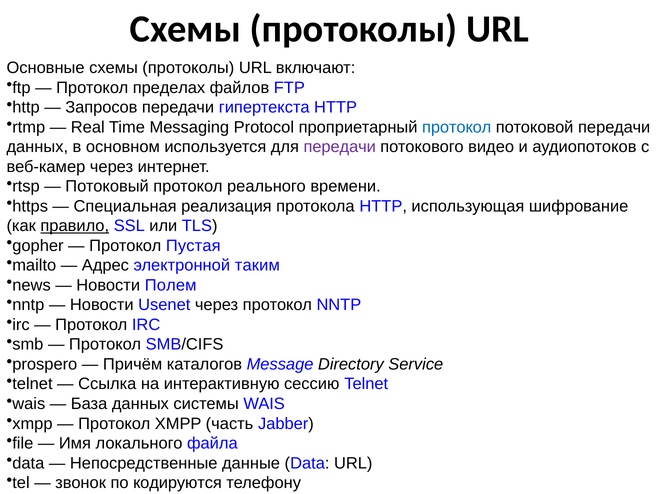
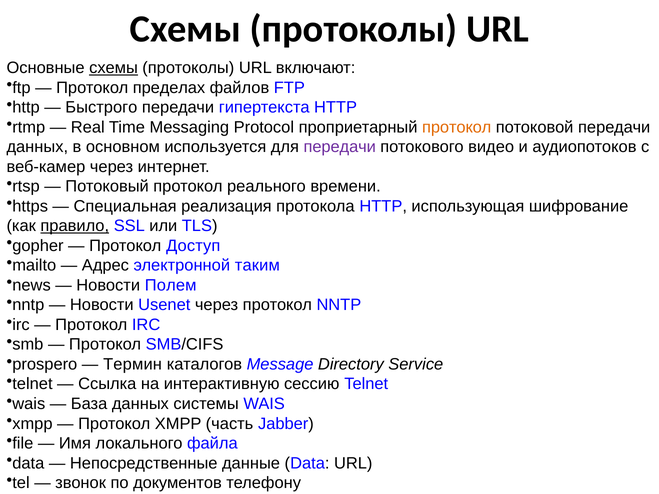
схемы underline: none -> present (114, 68)
Запросов: Запросов -> Быстрого (101, 107)
протокол colour: blue -> orange (457, 127)
Пустая: Пустая -> Доступ (193, 246)
Причём: Причём -> Термин (133, 364)
кодируются: кодируются -> документов (177, 483)
